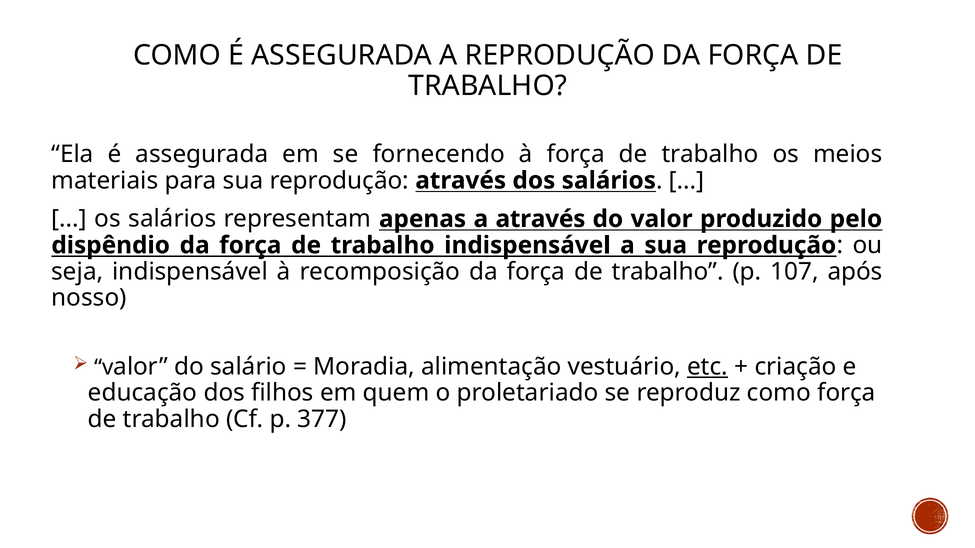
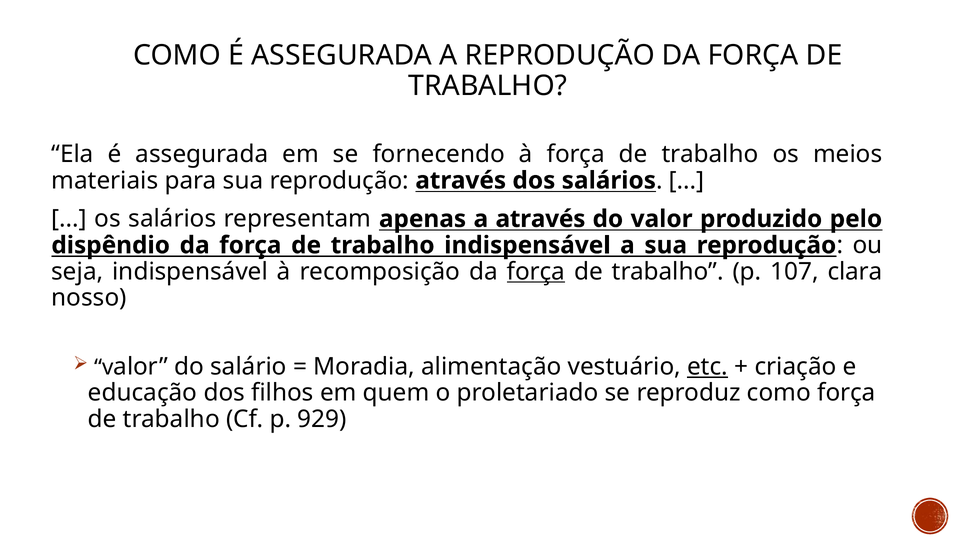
força underline: none -> present (536, 272)
após: após -> clara (855, 272)
377: 377 -> 929 (322, 420)
